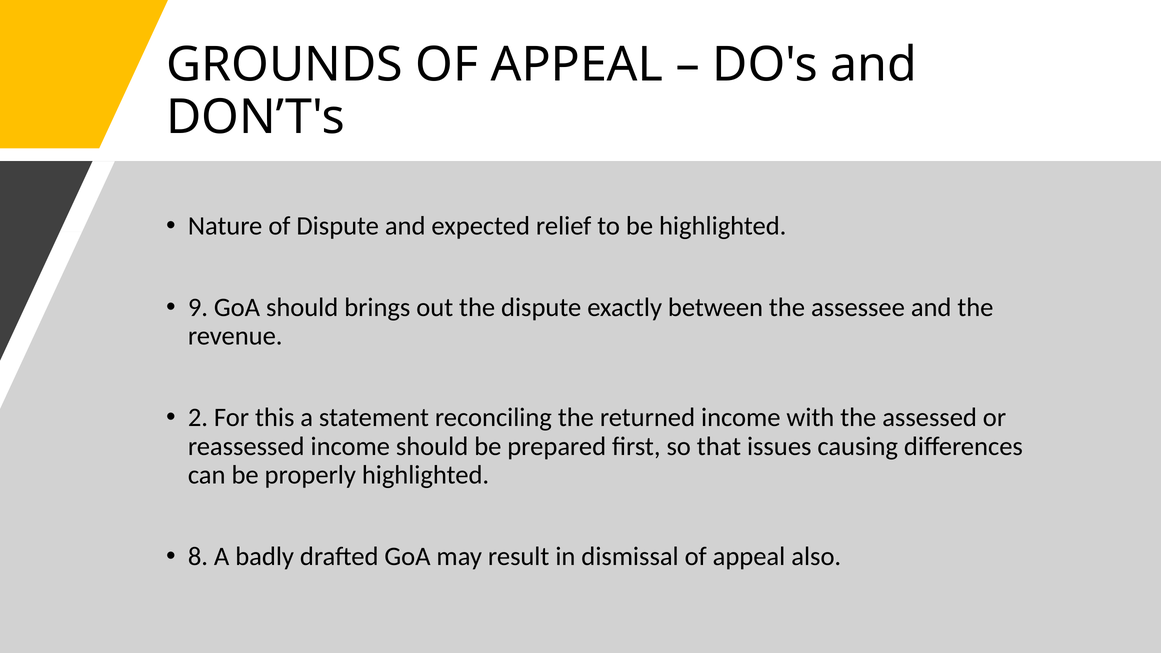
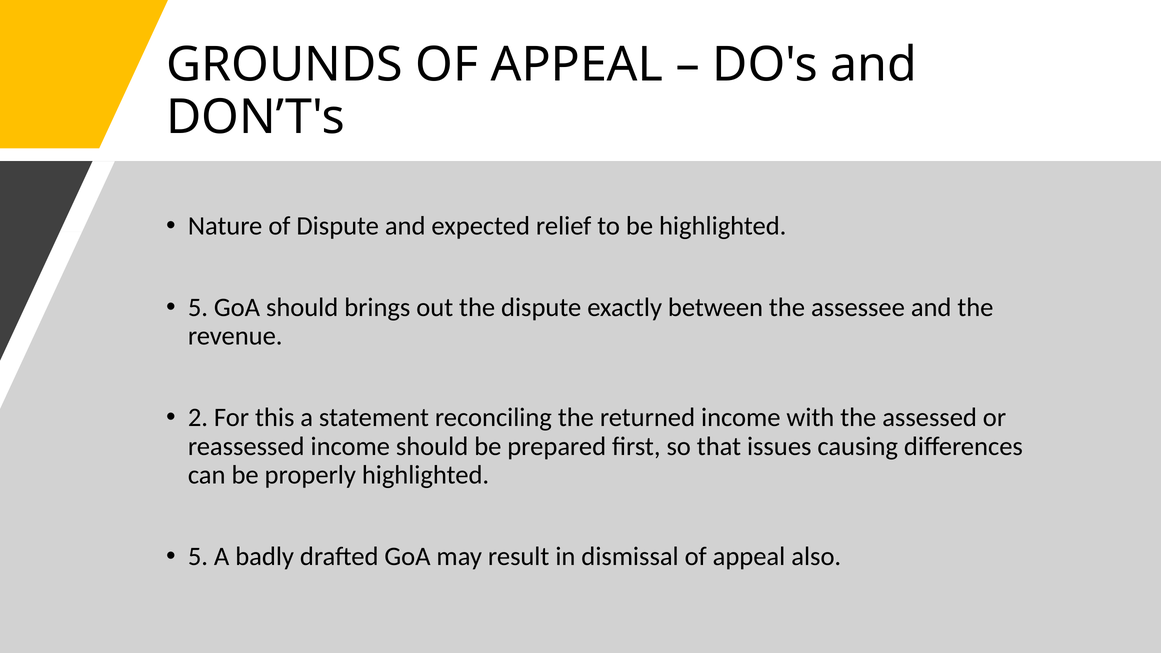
9: 9 -> 5 (198, 307)
8: 8 -> 5 (198, 557)
